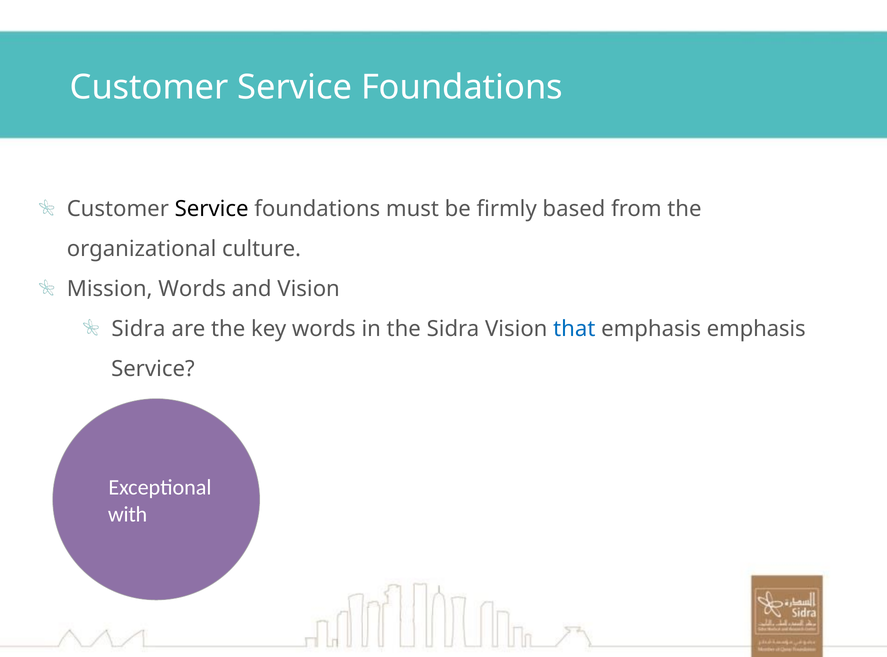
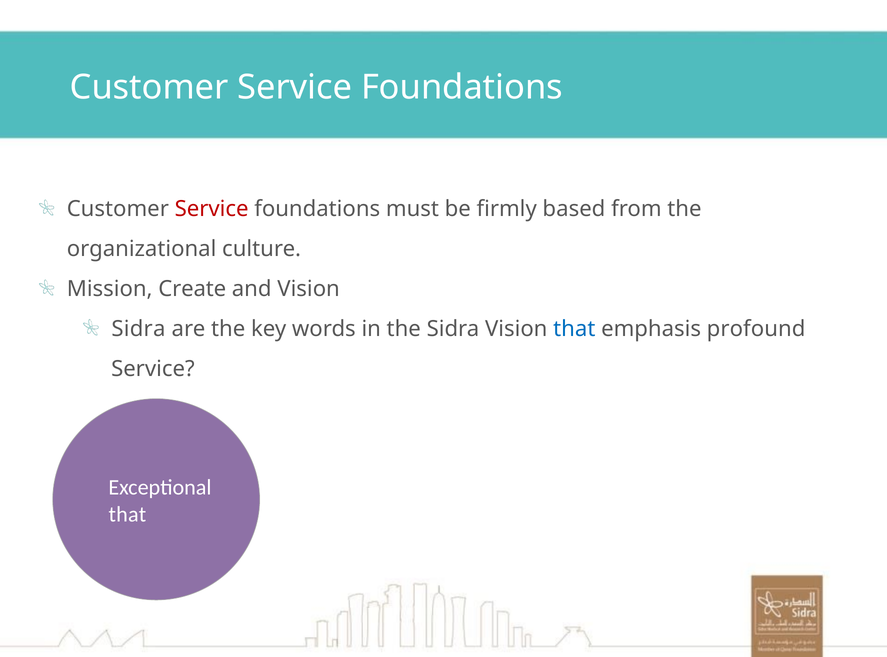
Service colour: black -> red (212, 209)
Mission Words: Words -> Create (192, 289)
emphasis emphasis: emphasis -> profound (756, 328)
with: with -> that (127, 514)
